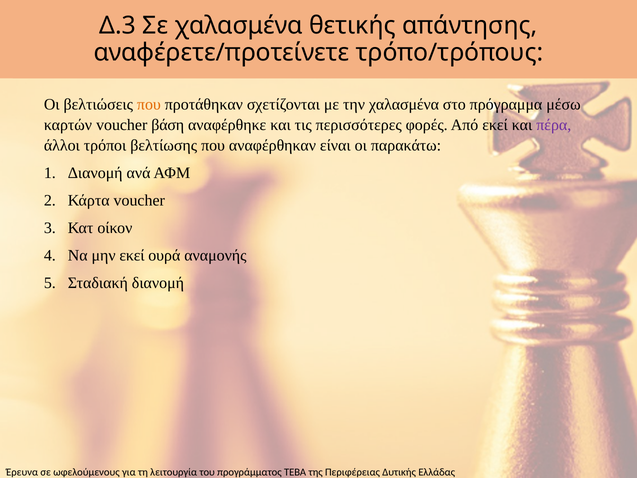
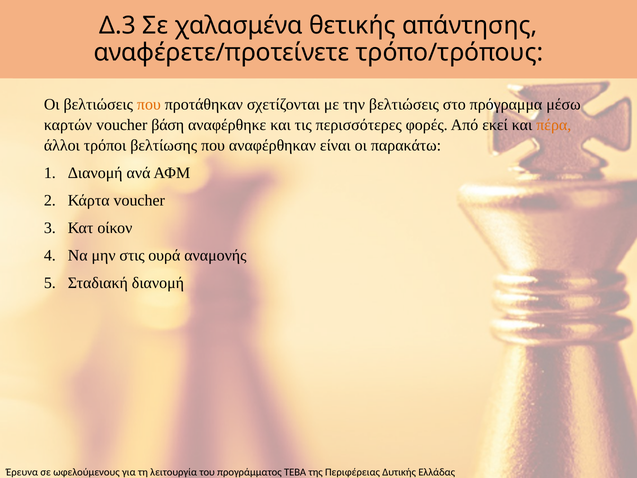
την χαλασμένα: χαλασμένα -> βελτιώσεις (404, 104)
πέρα colour: purple -> orange (554, 125)
μην εκεί: εκεί -> στις (132, 255)
